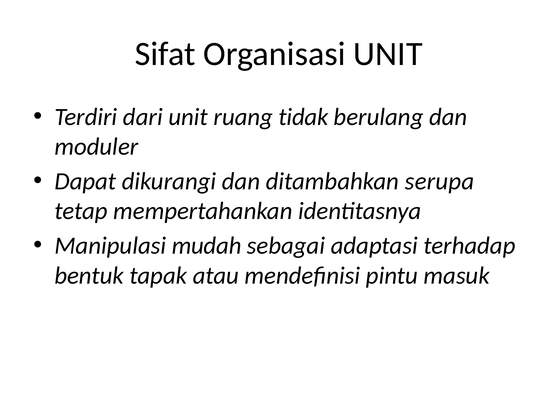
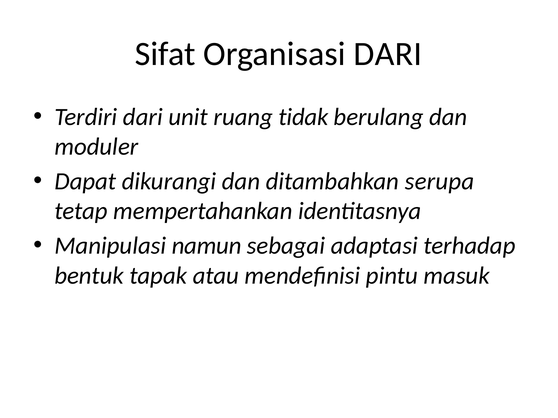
Organisasi UNIT: UNIT -> DARI (388, 54)
mudah: mudah -> namun (207, 246)
